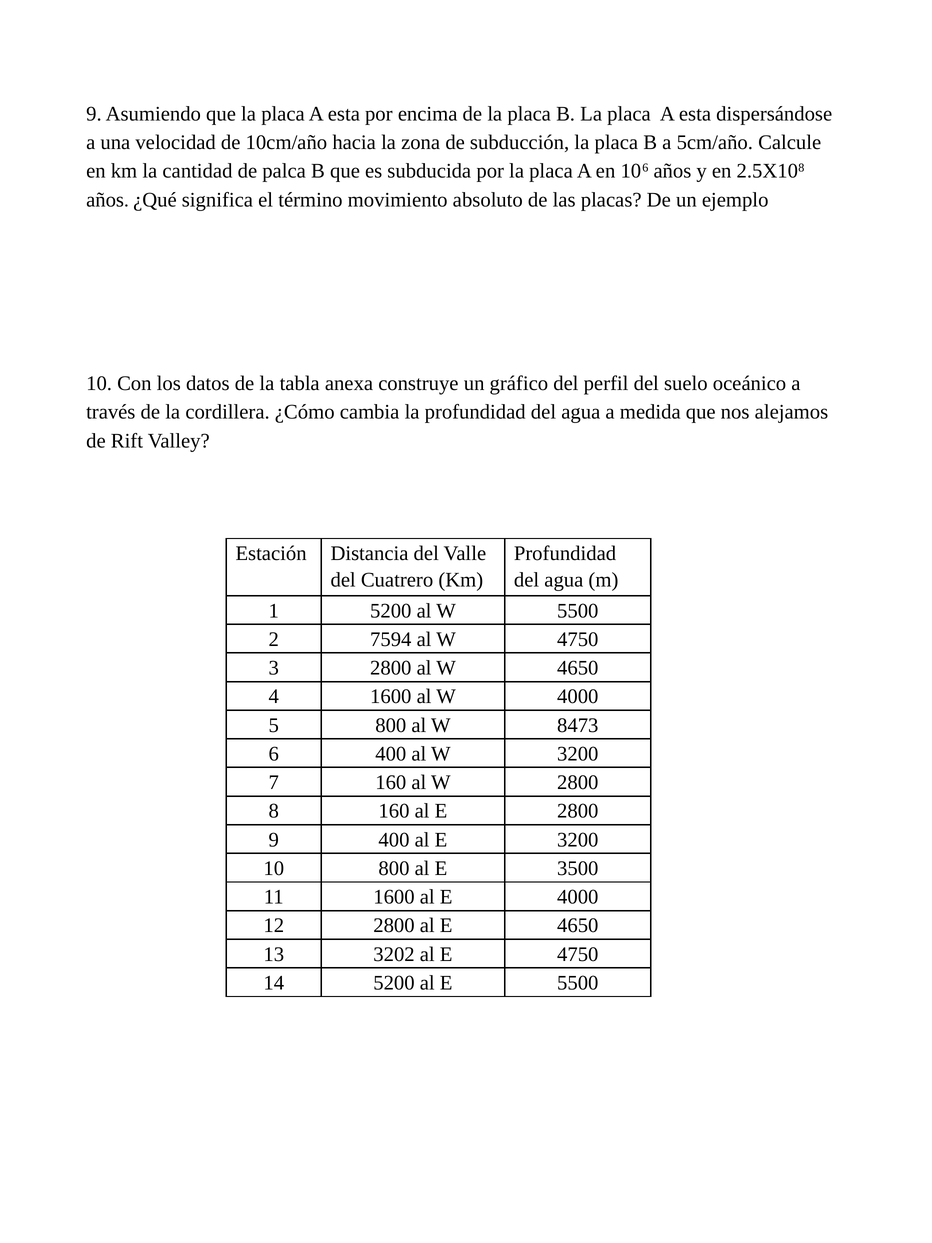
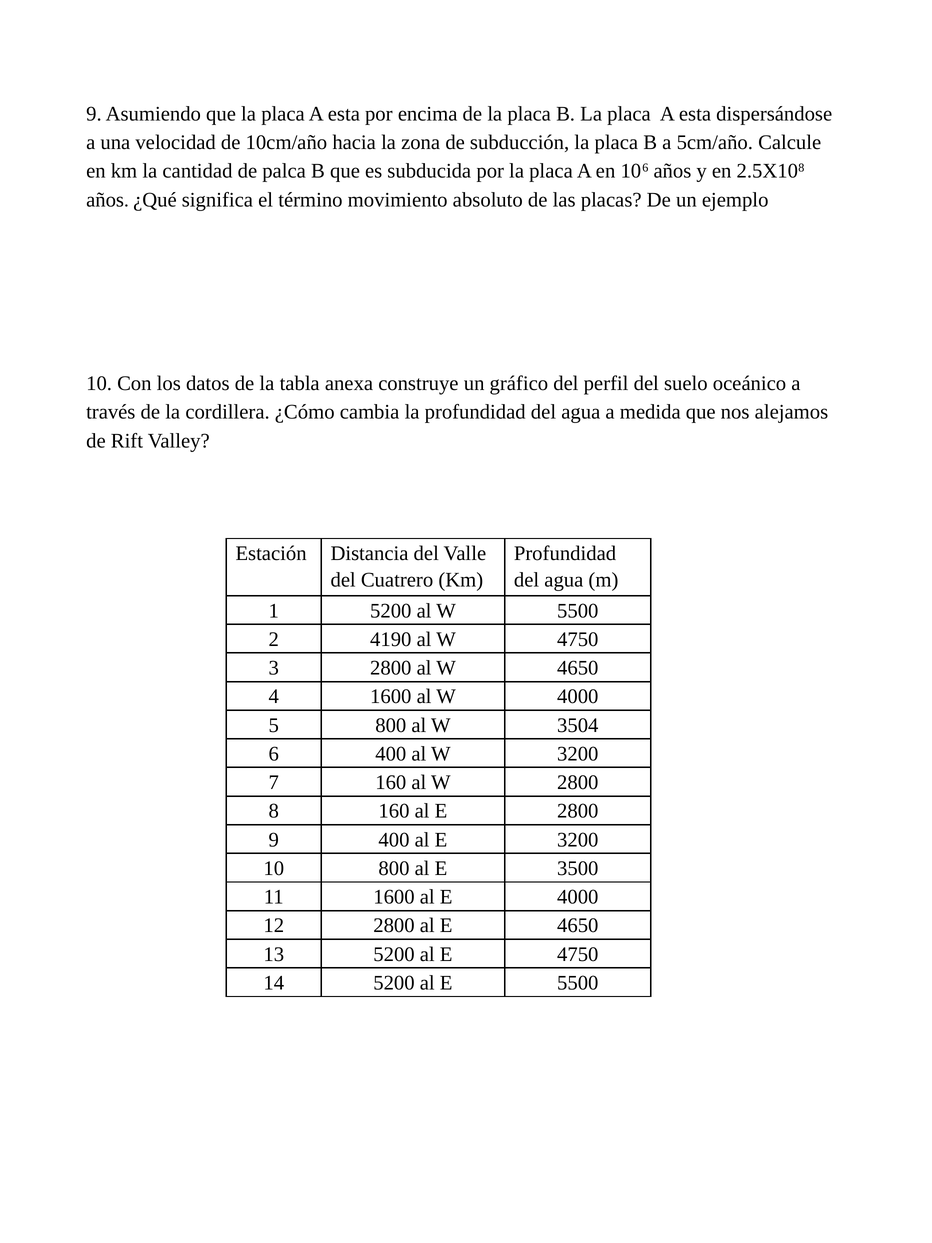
7594: 7594 -> 4190 (391, 639)
8473: 8473 -> 3504 (578, 725)
13 3202: 3202 -> 5200 (394, 954)
